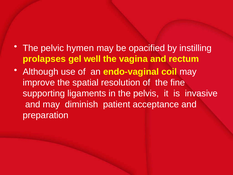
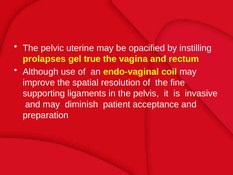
hymen: hymen -> uterine (80, 48)
well: well -> true (92, 59)
